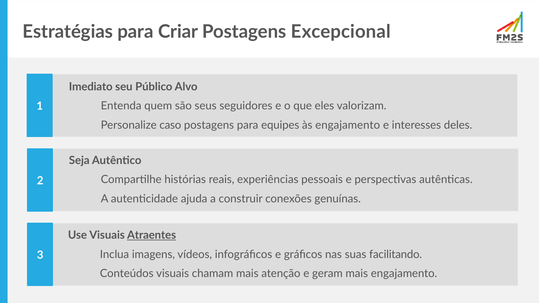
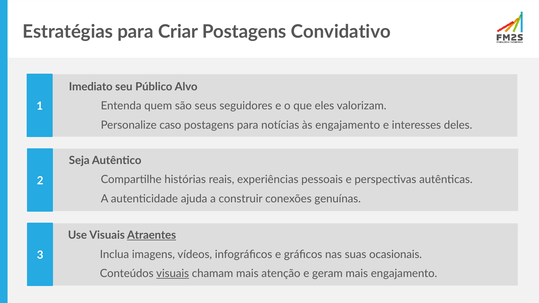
Excepcional: Excepcional -> Convidativo (341, 32)
equipes: equipes -> notícias (280, 125)
facilitando: facilitando -> ocasionais (396, 255)
visuais underline: none -> present (173, 274)
